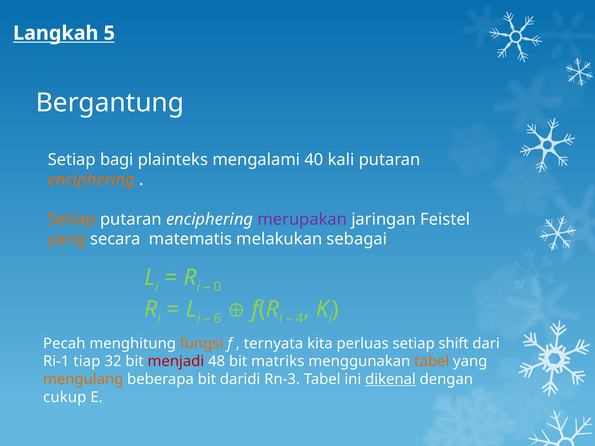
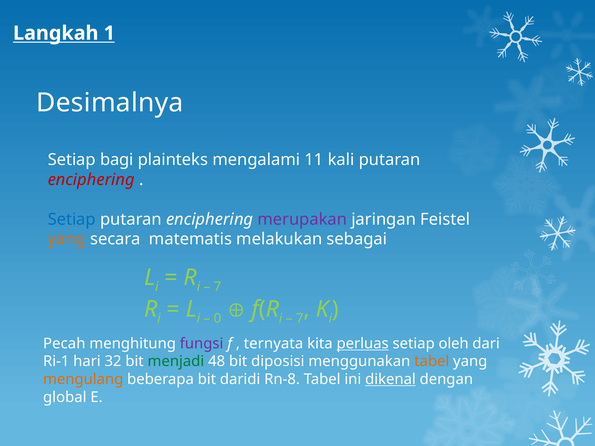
5: 5 -> 1 (109, 33)
Bergantung: Bergantung -> Desimalnya (110, 103)
40: 40 -> 11 (314, 160)
enciphering colour: orange -> red (91, 180)
Setiap colour: orange -> blue (72, 219)
0: 0 -> 7 (217, 287)
6: 6 -> 0 (217, 318)
4: 4 -> 7 (300, 318)
fungsi colour: orange -> purple (202, 344)
perluas underline: none -> present (363, 344)
shift: shift -> oleh (454, 344)
tiap: tiap -> hari (87, 362)
menjadi colour: red -> green (176, 362)
matriks: matriks -> diposisi (278, 362)
Rn-3: Rn-3 -> Rn-8 (282, 379)
cukup: cukup -> global (65, 397)
